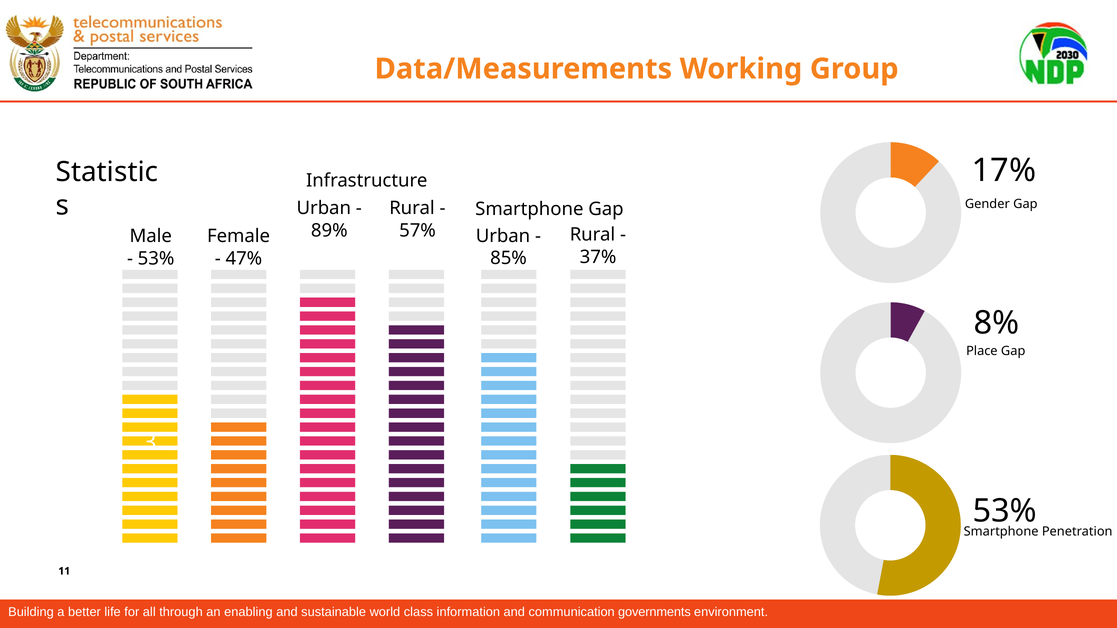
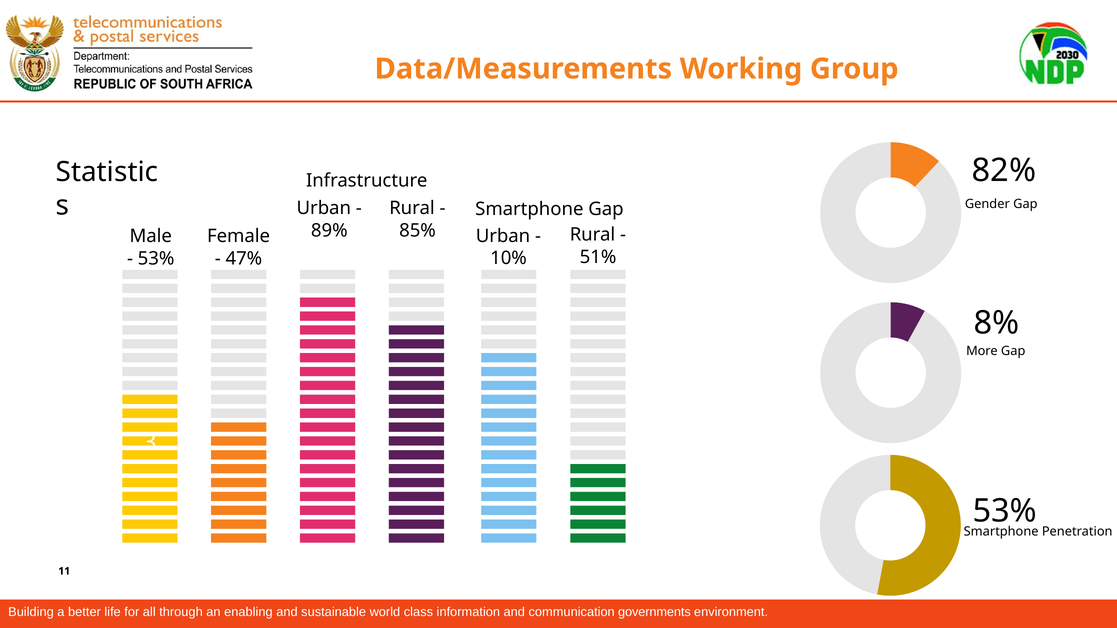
17%: 17% -> 82% (1004, 171)
57%: 57% -> 85% (417, 231)
37%: 37% -> 51% (598, 257)
85%: 85% -> 10% (508, 258)
Place: Place -> More (982, 351)
